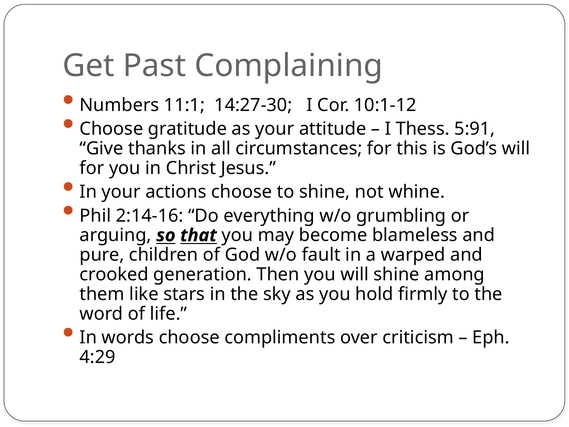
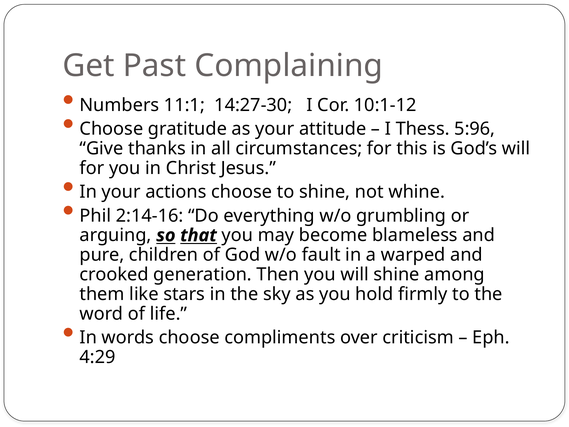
5:91: 5:91 -> 5:96 (475, 129)
